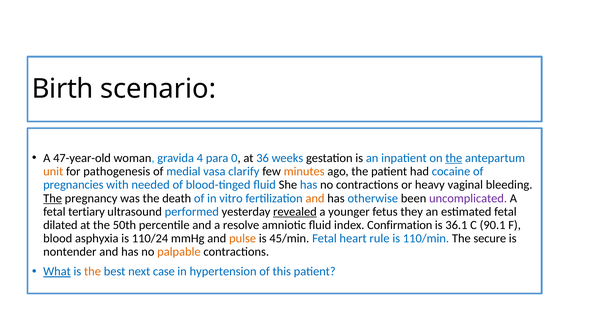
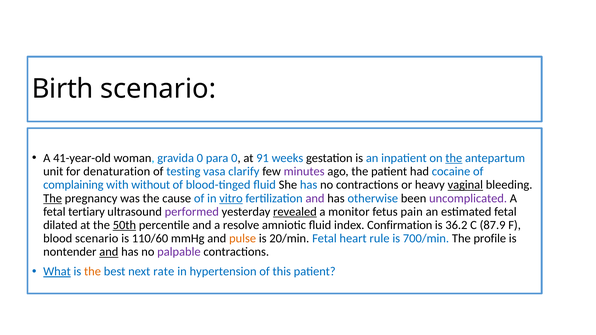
47-year-old: 47-year-old -> 41-year-old (82, 158)
gravida 4: 4 -> 0 (200, 158)
36: 36 -> 91 (263, 158)
unit colour: orange -> black (53, 172)
pathogenesis: pathogenesis -> denaturation (117, 172)
medial: medial -> testing (183, 172)
minutes colour: orange -> purple (304, 172)
pregnancies: pregnancies -> complaining (73, 185)
needed: needed -> without (151, 185)
vaginal underline: none -> present (465, 185)
death: death -> cause (177, 198)
vitro underline: none -> present (231, 198)
and colour: orange -> purple (315, 198)
performed colour: blue -> purple (192, 212)
younger: younger -> monitor (349, 212)
they: they -> pain (412, 212)
50th underline: none -> present (124, 225)
36.1: 36.1 -> 36.2 (456, 225)
90.1: 90.1 -> 87.9 (493, 225)
blood asphyxia: asphyxia -> scenario (97, 239)
110/24: 110/24 -> 110/60 (150, 239)
45/min: 45/min -> 20/min (289, 239)
110/min: 110/min -> 700/min (426, 239)
secure: secure -> profile (490, 239)
and underline: none -> present (109, 252)
palpable colour: orange -> purple (179, 252)
case: case -> rate (164, 272)
